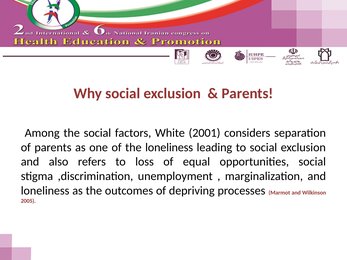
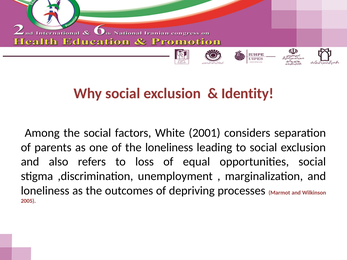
Parents: Parents -> Identity (248, 93)
